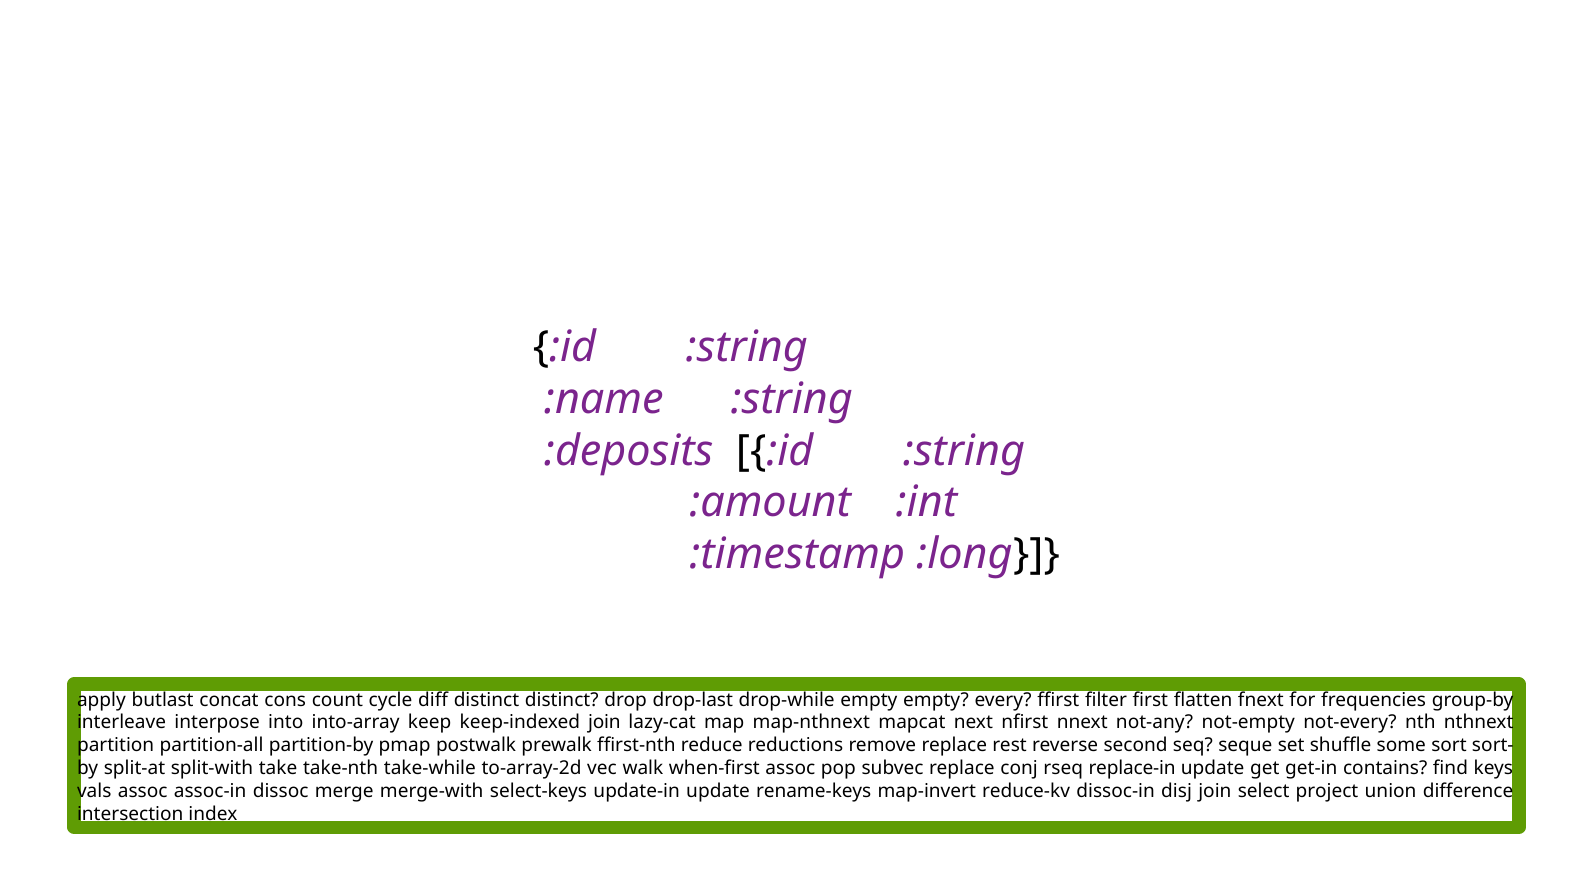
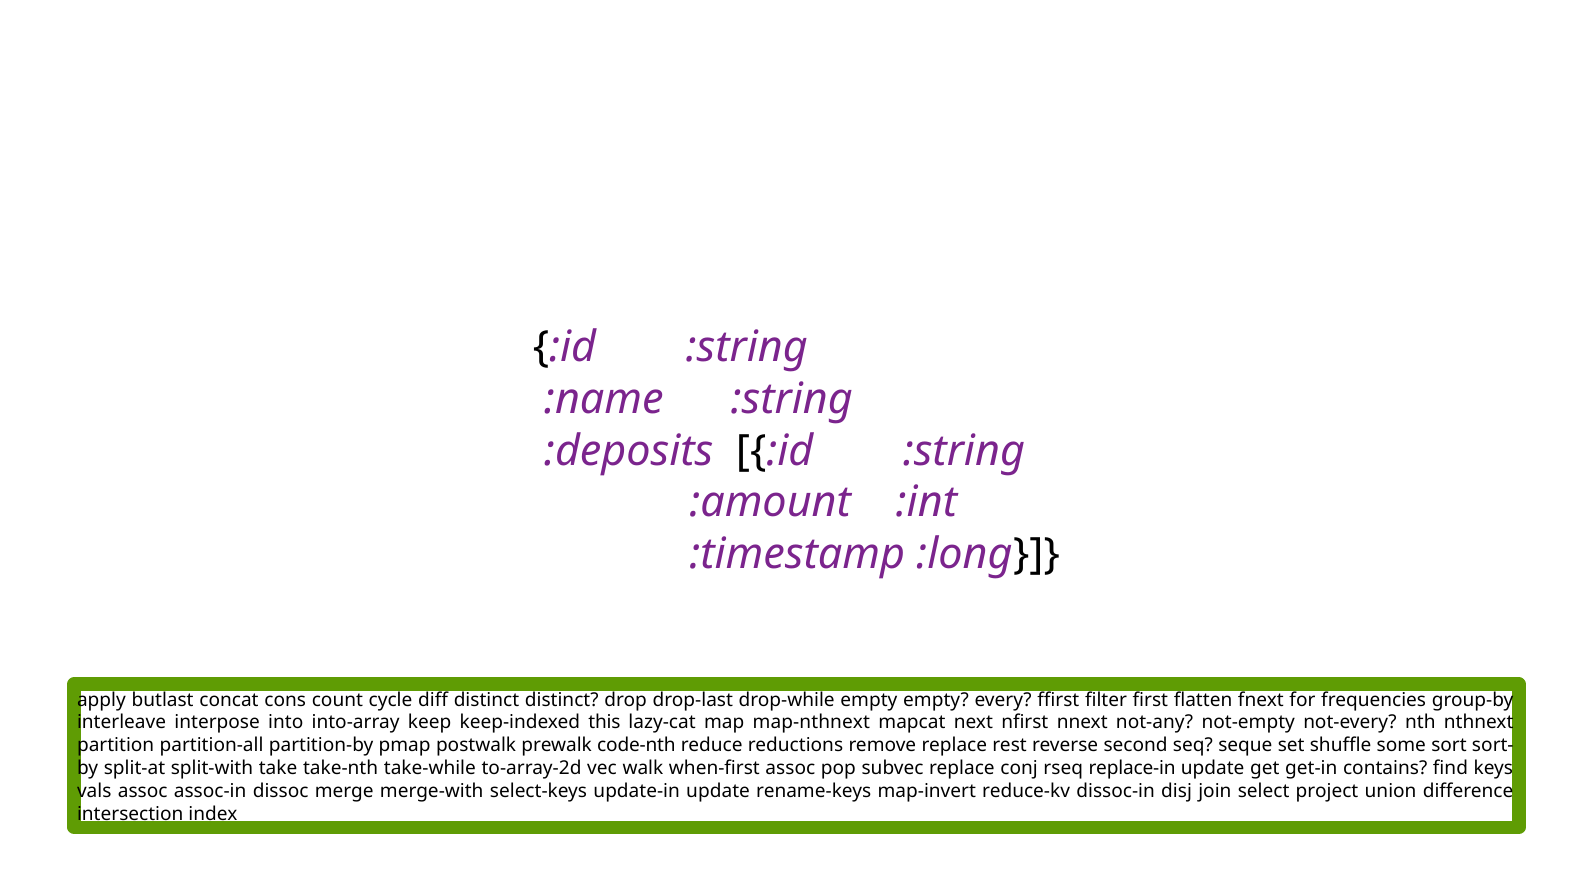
keep-indexed join: join -> this (604, 723)
ffirst-nth: ffirst-nth -> code-nth (636, 746)
